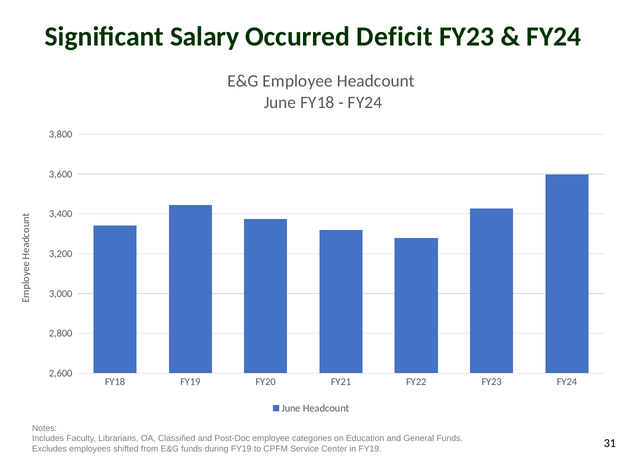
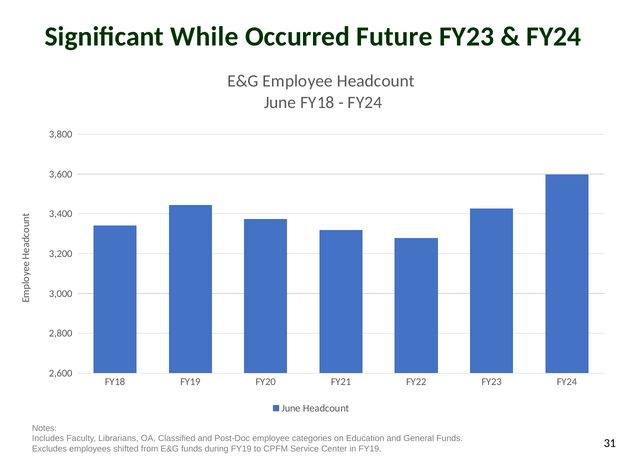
Salary: Salary -> While (204, 37)
Deficit: Deficit -> Future (395, 37)
